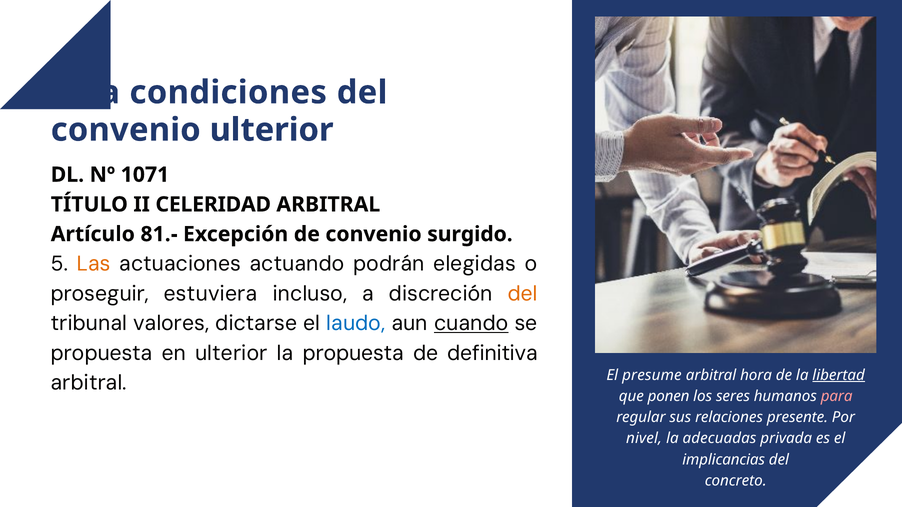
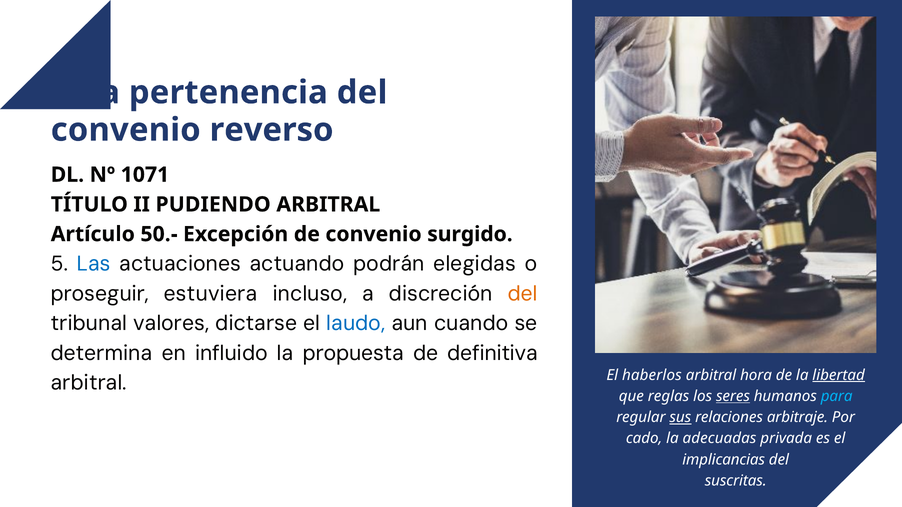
condiciones: condiciones -> pertenencia (228, 93)
convenio ulterior: ulterior -> reverso (272, 130)
CELERIDAD: CELERIDAD -> PUDIENDO (213, 205)
81.-: 81.- -> 50.- (159, 234)
Las colour: orange -> blue (94, 264)
cuando underline: present -> none (471, 324)
propuesta: propuesta -> determina (102, 353)
en ulterior: ulterior -> influido (231, 353)
presume: presume -> haberlos (652, 375)
ponen: ponen -> reglas (669, 396)
seres underline: none -> present (733, 396)
para colour: pink -> light blue (837, 396)
sus underline: none -> present (680, 418)
presente: presente -> arbitraje (797, 418)
nivel: nivel -> cado (644, 439)
concreto: concreto -> suscritas (736, 481)
